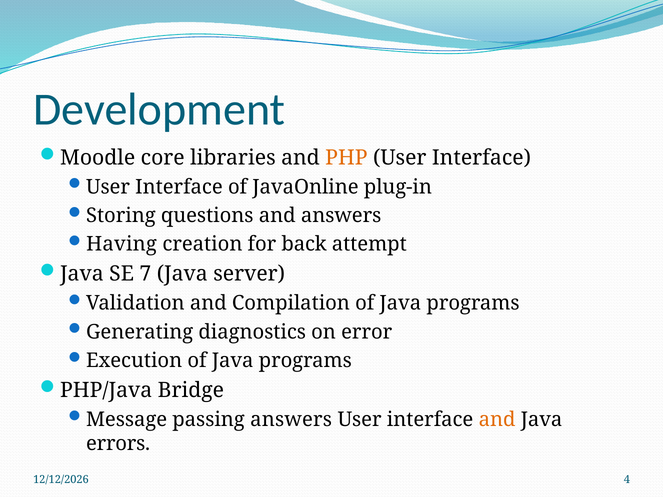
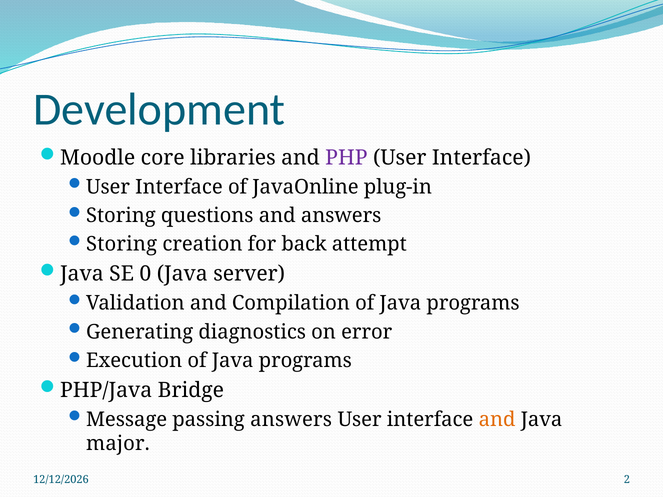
PHP colour: orange -> purple (346, 158)
Having: Having -> Storing (122, 244)
7: 7 -> 0 (145, 274)
errors: errors -> major (118, 444)
4: 4 -> 2 (627, 480)
